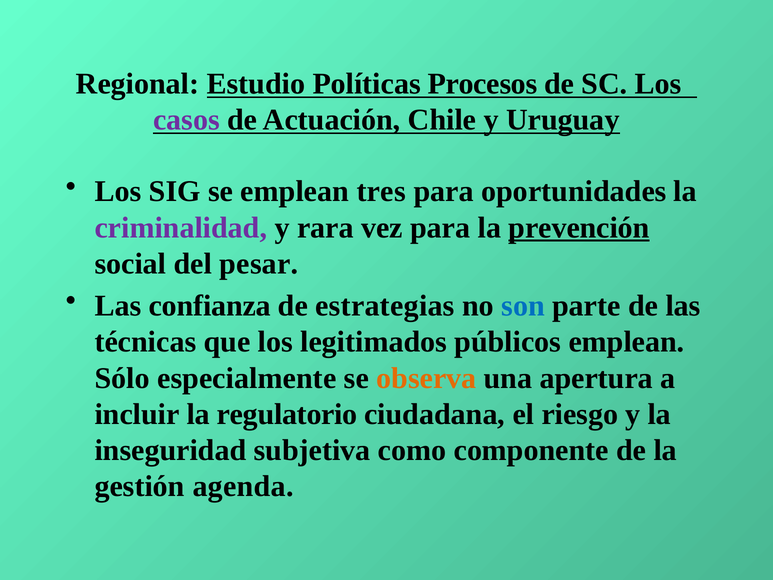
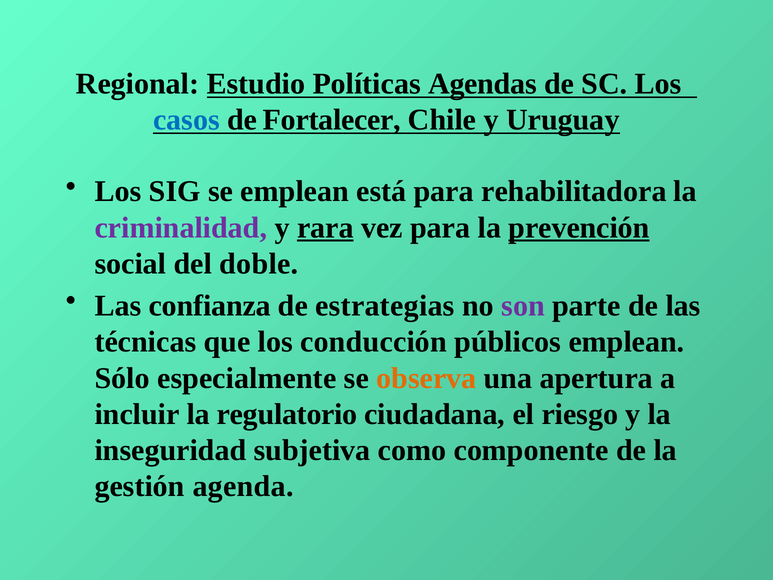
Procesos: Procesos -> Agendas (482, 84)
casos colour: purple -> blue (186, 120)
Actuación: Actuación -> Fortalecer (332, 120)
tres: tres -> está (381, 191)
oportunidades: oportunidades -> rehabilitadora (574, 191)
rara underline: none -> present (325, 228)
pesar: pesar -> doble (259, 264)
son colour: blue -> purple (523, 306)
legitimados: legitimados -> conducción (374, 342)
